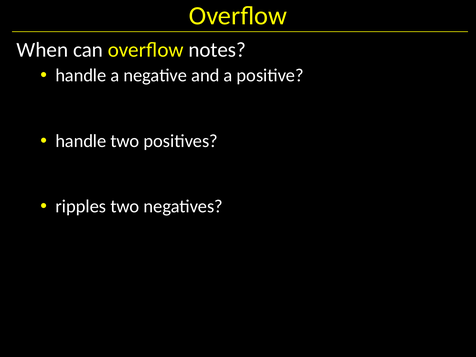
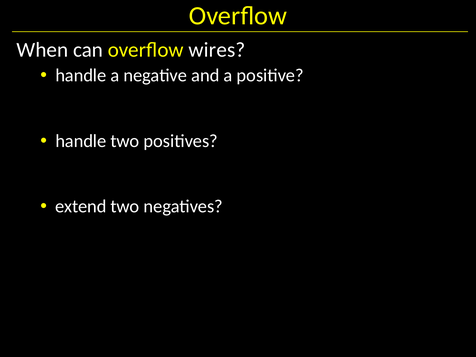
notes: notes -> wires (217, 50)
ripples: ripples -> extend (81, 206)
